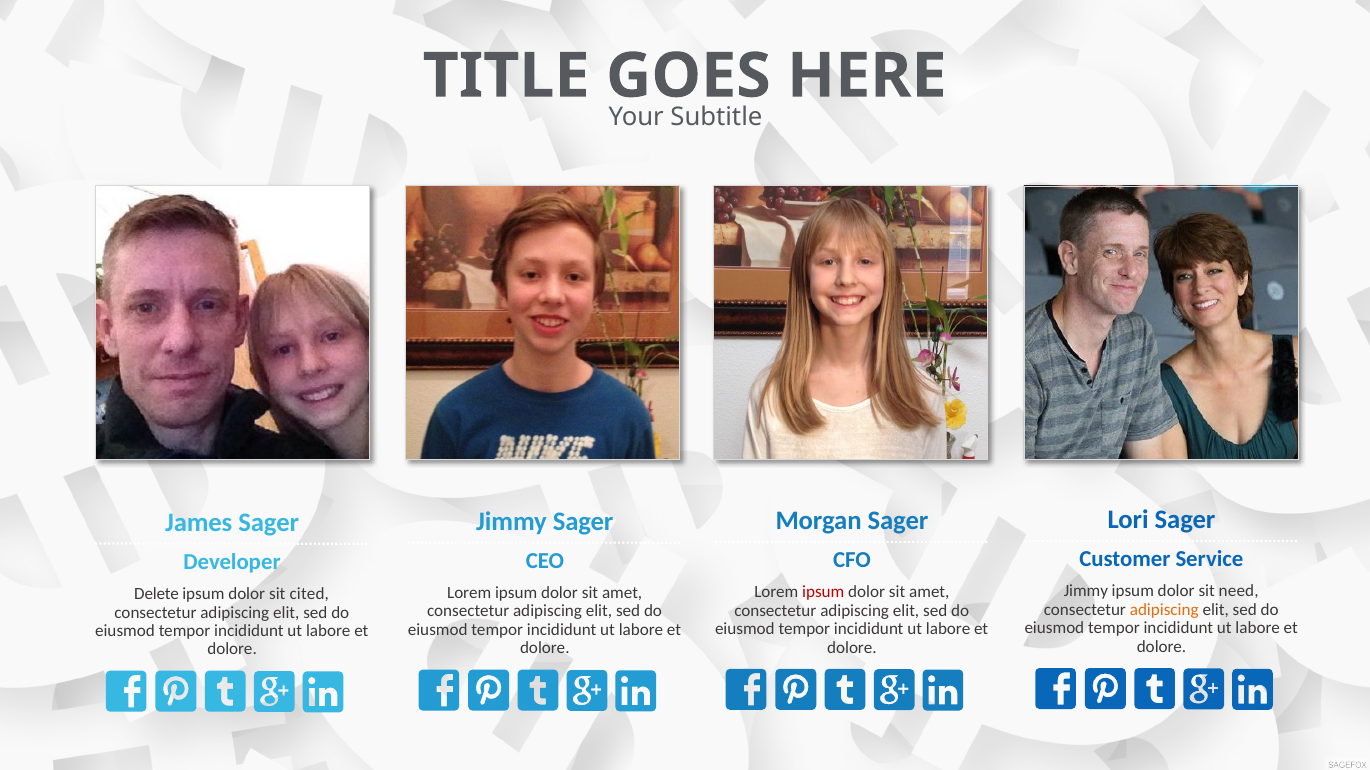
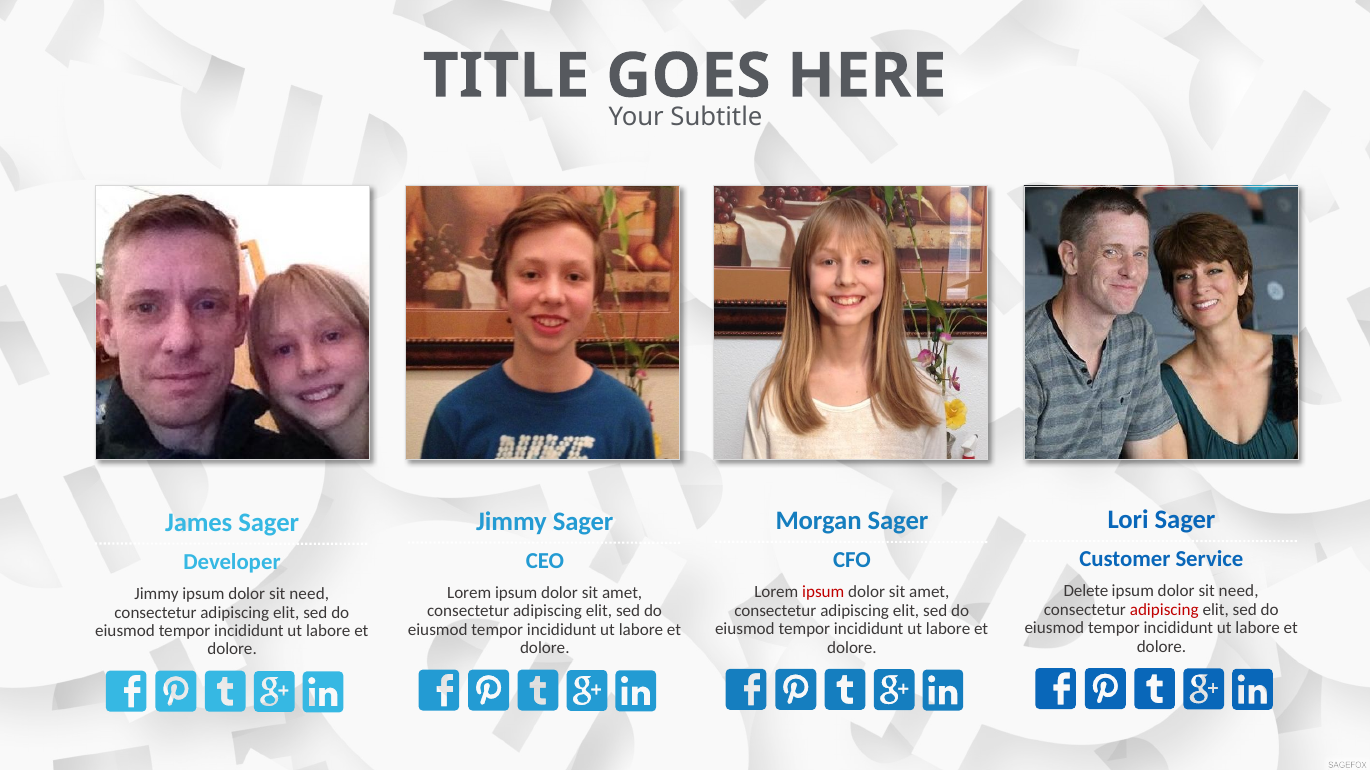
Jimmy: Jimmy -> Delete (1086, 592)
Delete: Delete -> Jimmy (157, 594)
cited: cited -> need (309, 594)
adipiscing colour: orange -> red (1164, 610)
